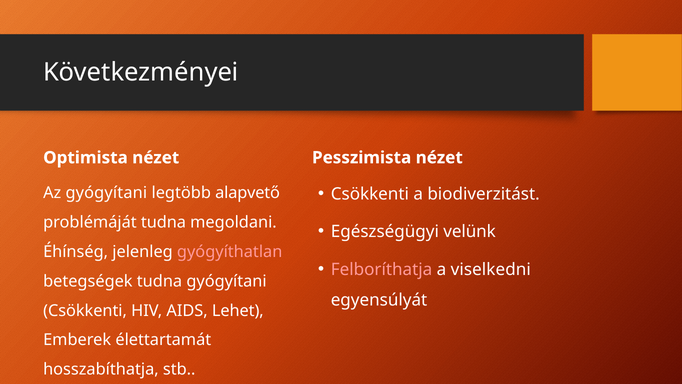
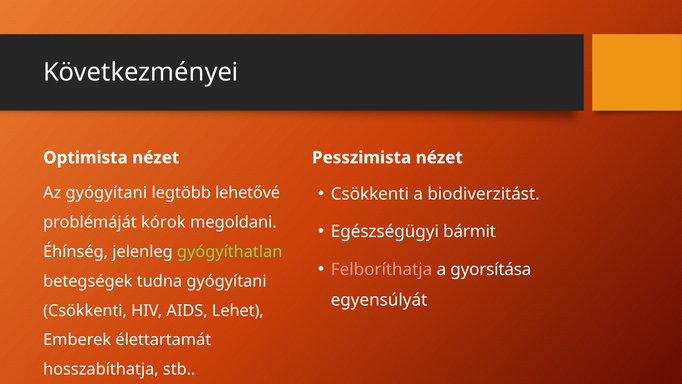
alapvető: alapvető -> lehetővé (248, 193)
problémáját tudna: tudna -> kórok (163, 222)
velünk: velünk -> bármit (470, 232)
gyógyíthatlan colour: pink -> light green (230, 252)
viselkedni: viselkedni -> gyorsítása (491, 269)
